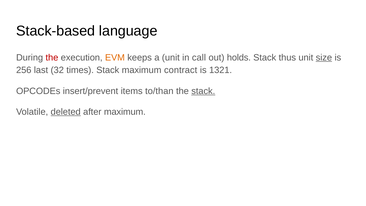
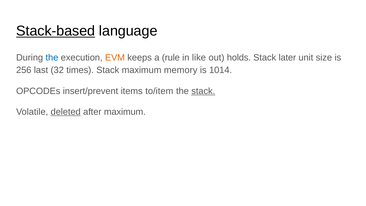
Stack-based underline: none -> present (56, 31)
the colour: red -> blue (52, 58)
a unit: unit -> rule (171, 58)
call: call -> like (199, 58)
thus: thus -> later (287, 58)
size underline: present -> none (324, 58)
contract: contract -> memory (181, 70)
1321: 1321 -> 1014 (221, 70)
to/than: to/than -> to/item (159, 91)
